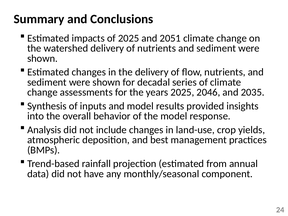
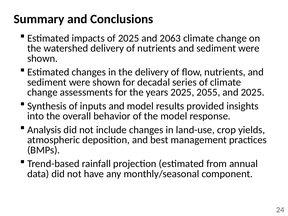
2051: 2051 -> 2063 (170, 38)
2046: 2046 -> 2055 (208, 92)
and 2035: 2035 -> 2025 (253, 92)
